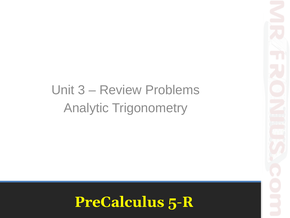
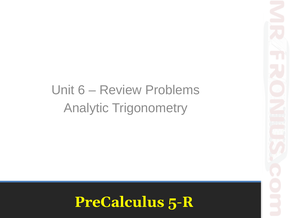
3: 3 -> 6 (81, 90)
